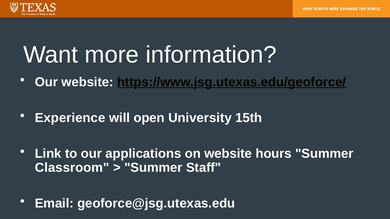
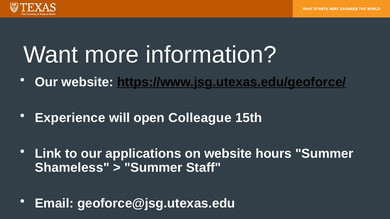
University: University -> Colleague (200, 118)
Classroom: Classroom -> Shameless (72, 168)
